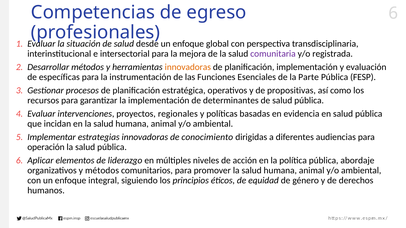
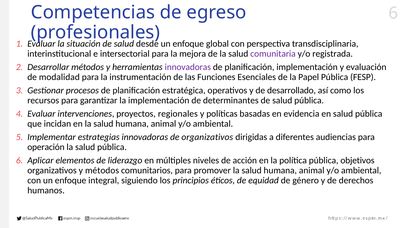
innovadoras colour: orange -> purple (188, 67)
específicas: específicas -> modalidad (59, 77)
Parte: Parte -> Papel (309, 77)
propositivas: propositivas -> desarrollado (292, 91)
de conocimiento: conocimiento -> organizativos (207, 137)
abordaje: abordaje -> objetivos (357, 161)
